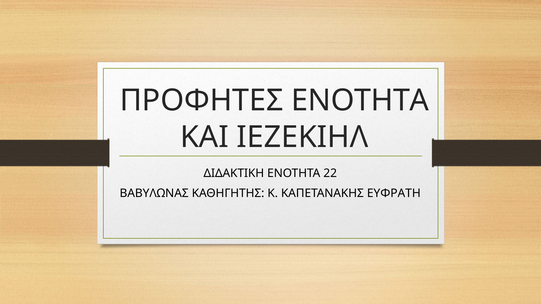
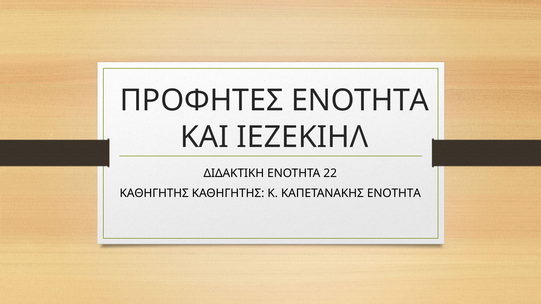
ΒΑΒΥΛΩΝΑΣ: ΒΑΒΥΛΩΝΑΣ -> ΚΑΘΗΓΗΤΗΣ (154, 193)
ΚΑΠΕΤΑΝΑΚΗΣ ΕΥΦΡΑΤΗ: ΕΥΦΡΑΤΗ -> ΕΝΟΤΗΤΑ (394, 193)
